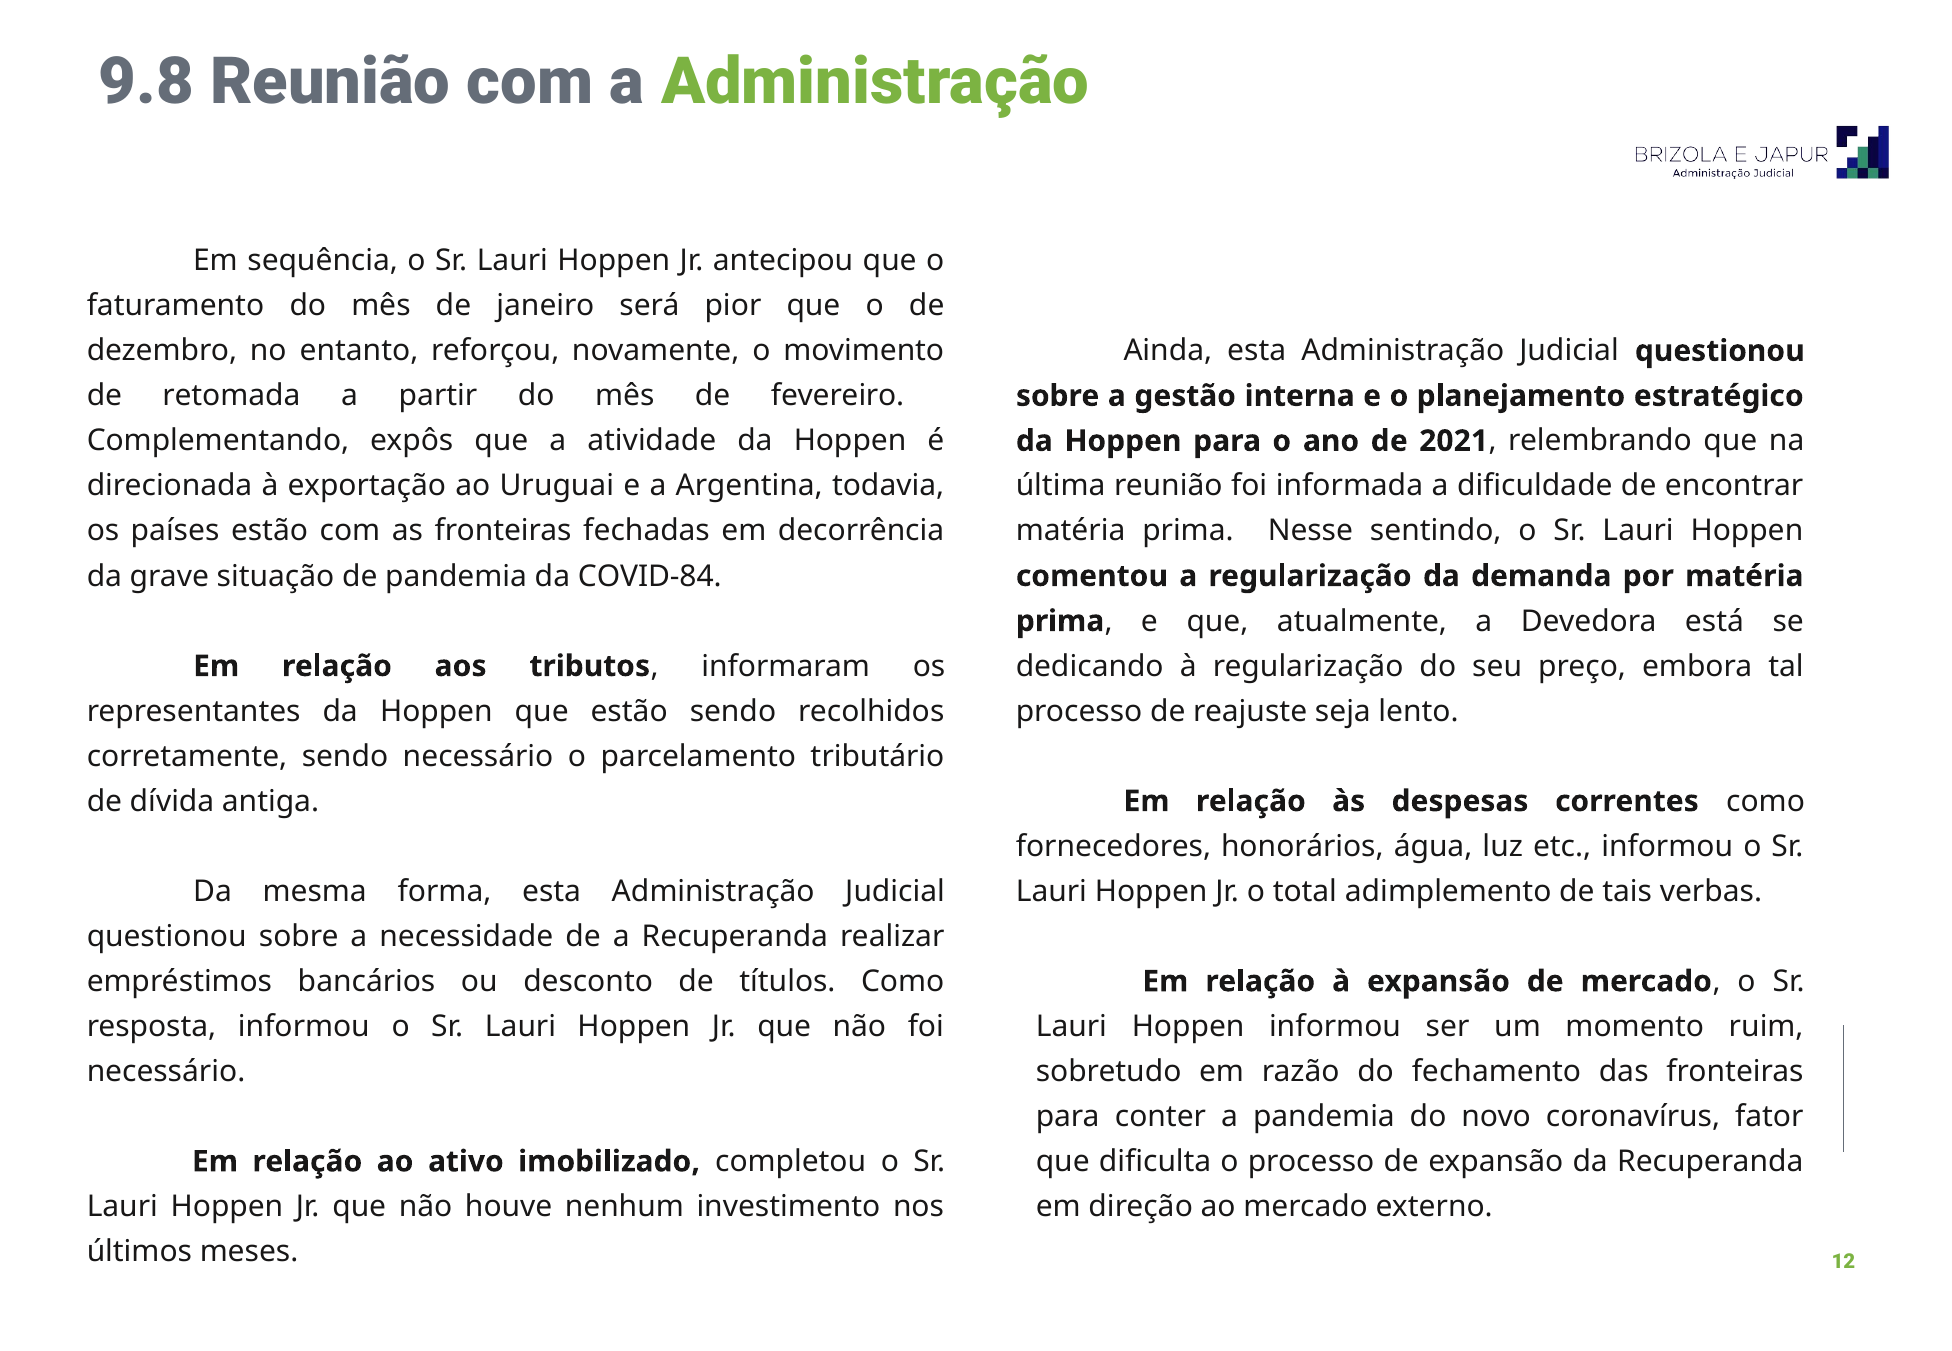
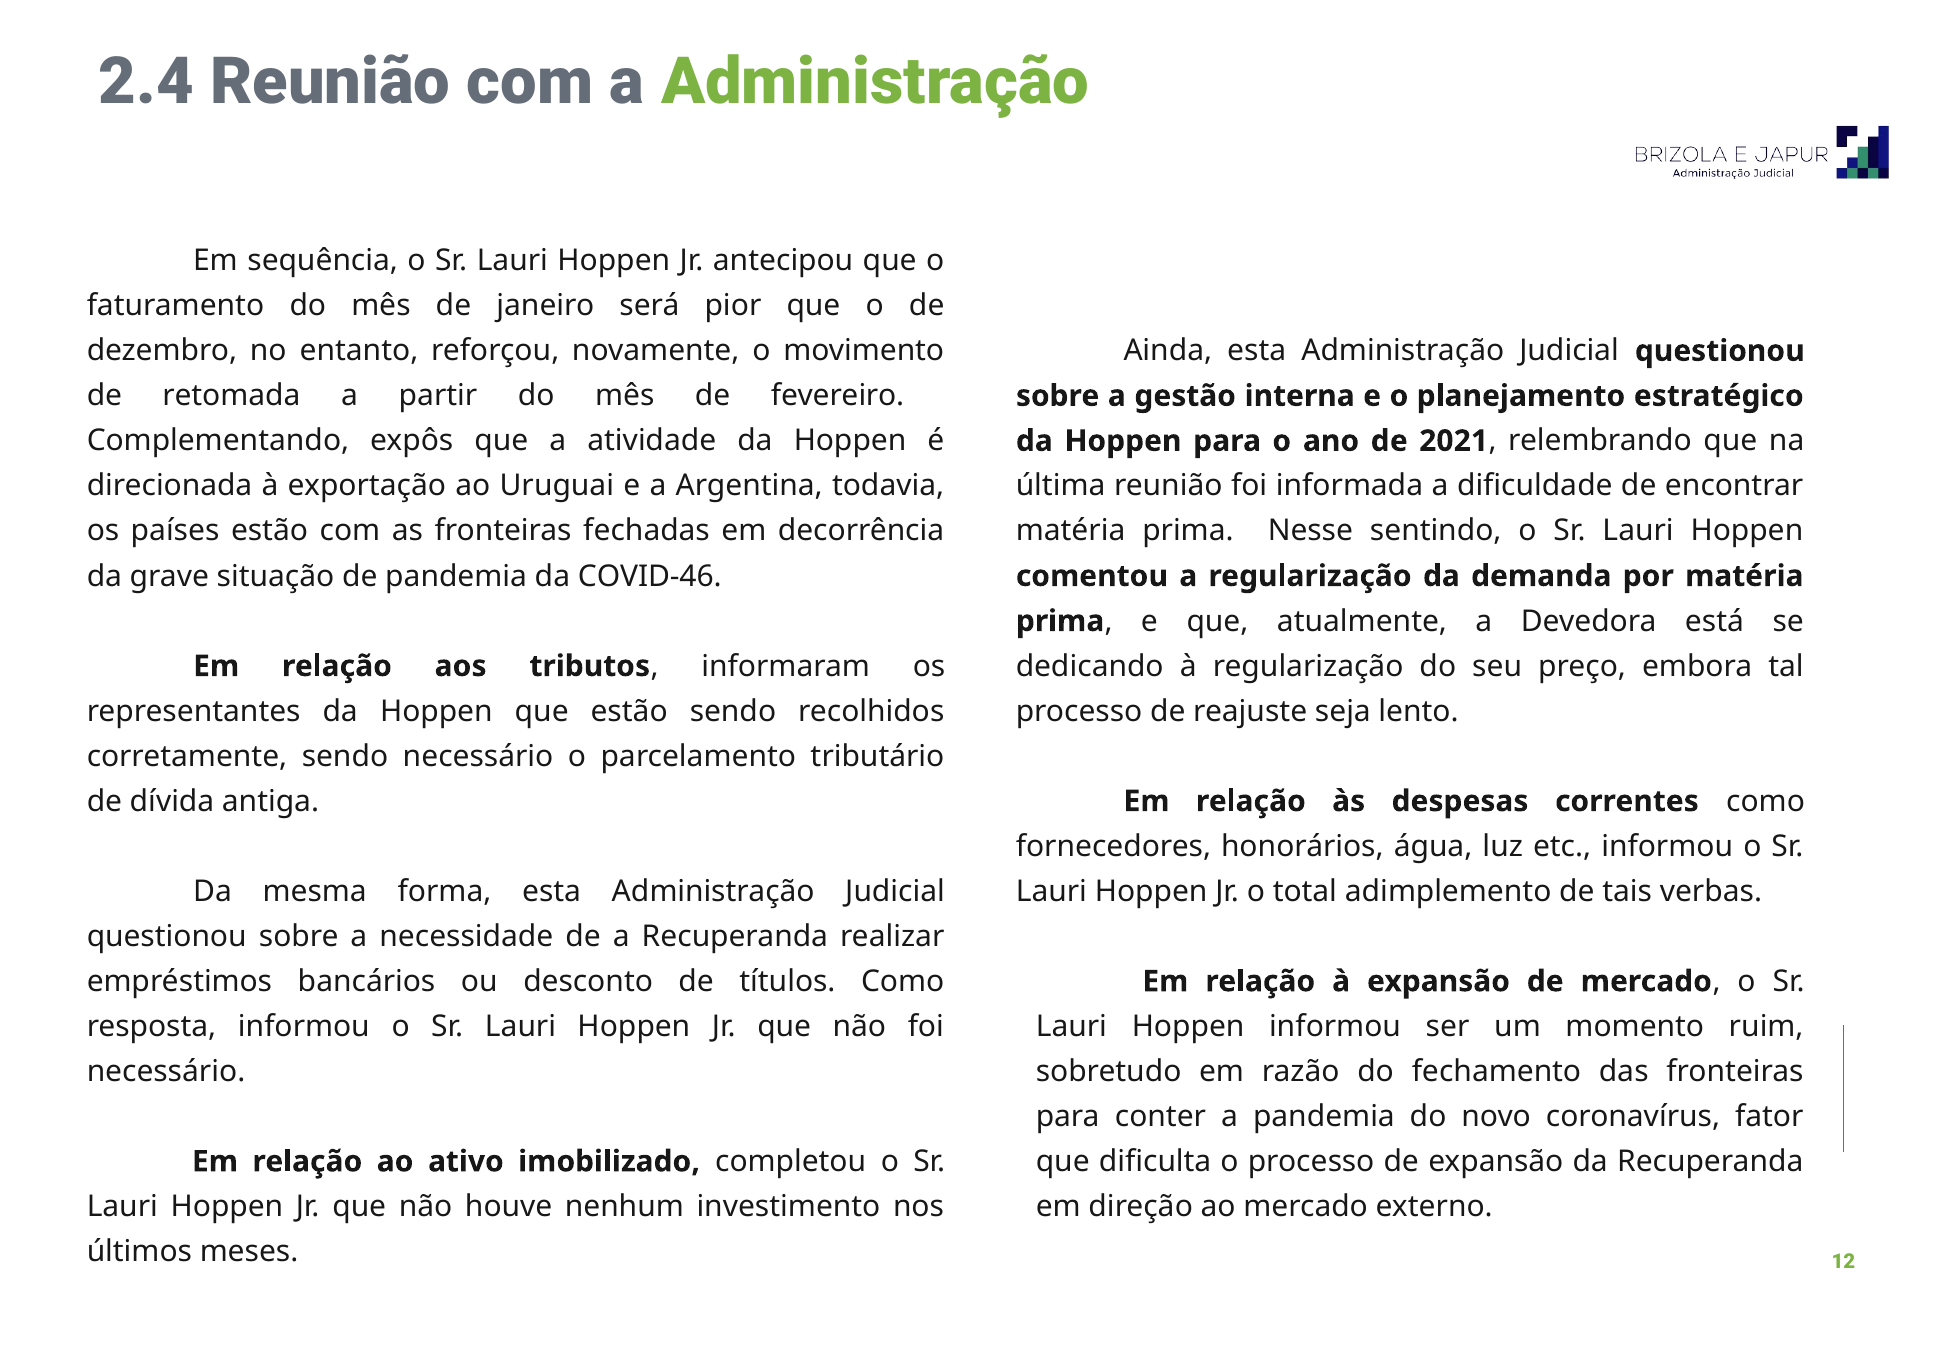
9.8: 9.8 -> 2.4 (146, 83)
COVID-84: COVID-84 -> COVID-46 (650, 576)
